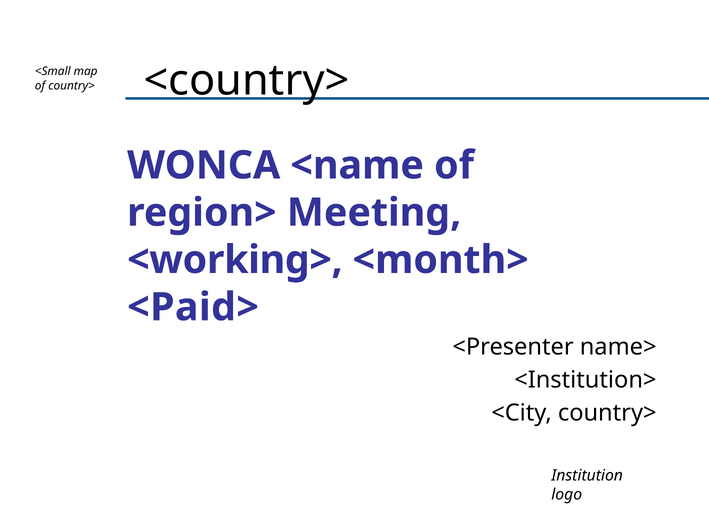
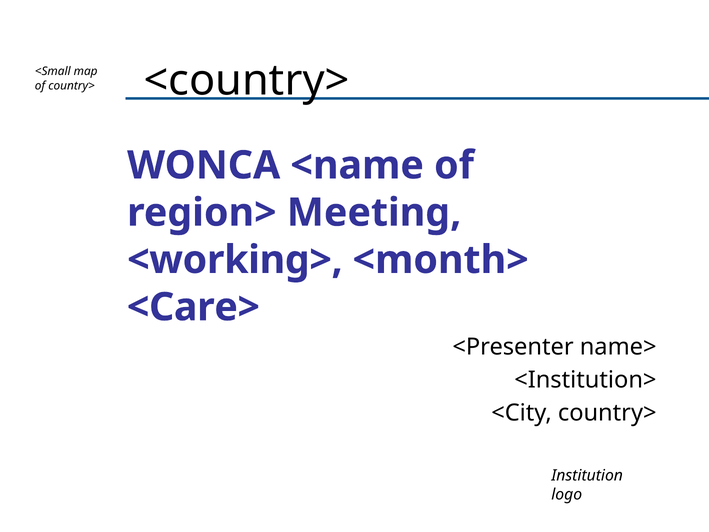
<Paid>: <Paid> -> <Care> (193, 307)
